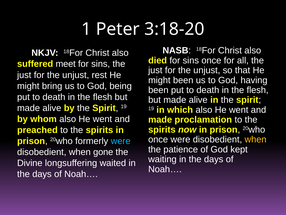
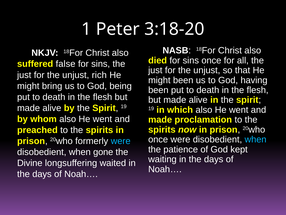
meet: meet -> false (66, 64)
rest: rest -> rich (99, 75)
when colour: yellow -> light blue (256, 139)
